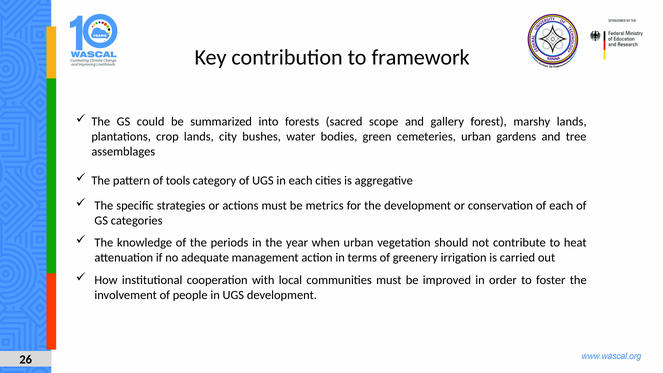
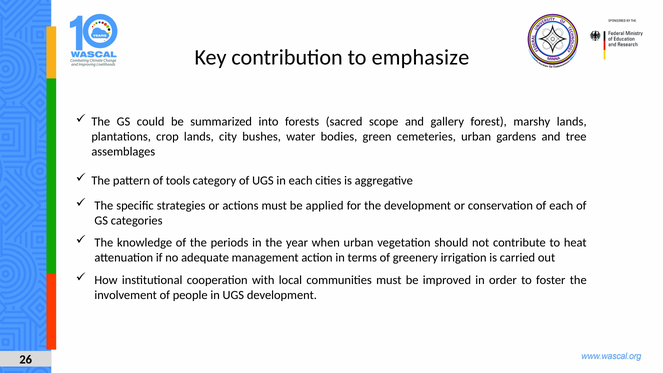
framework: framework -> emphasize (420, 58)
metrics: metrics -> applied (325, 205)
